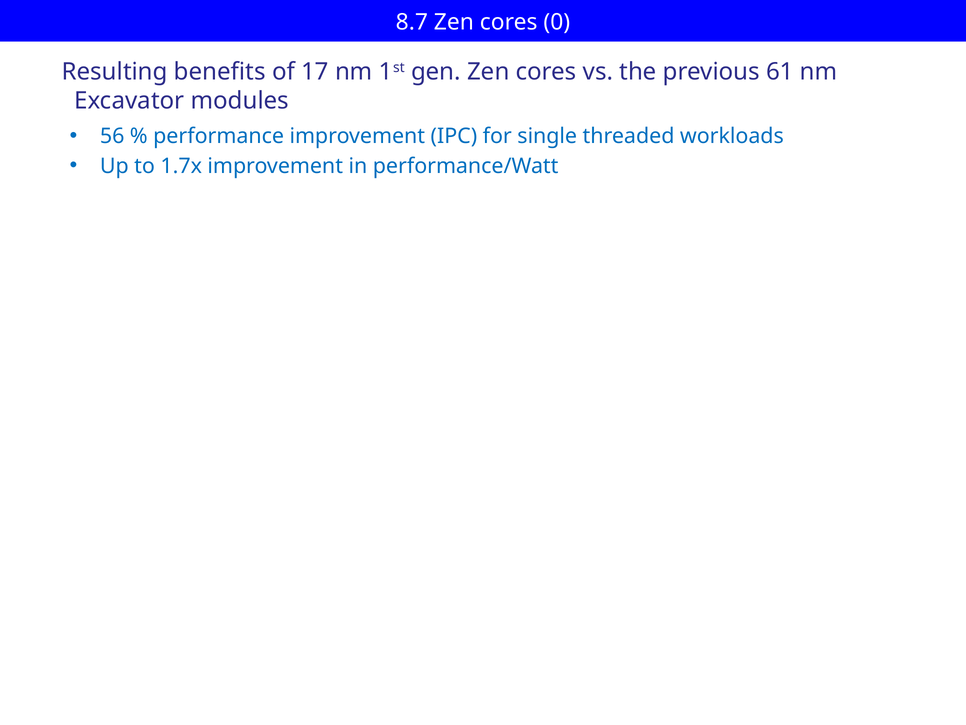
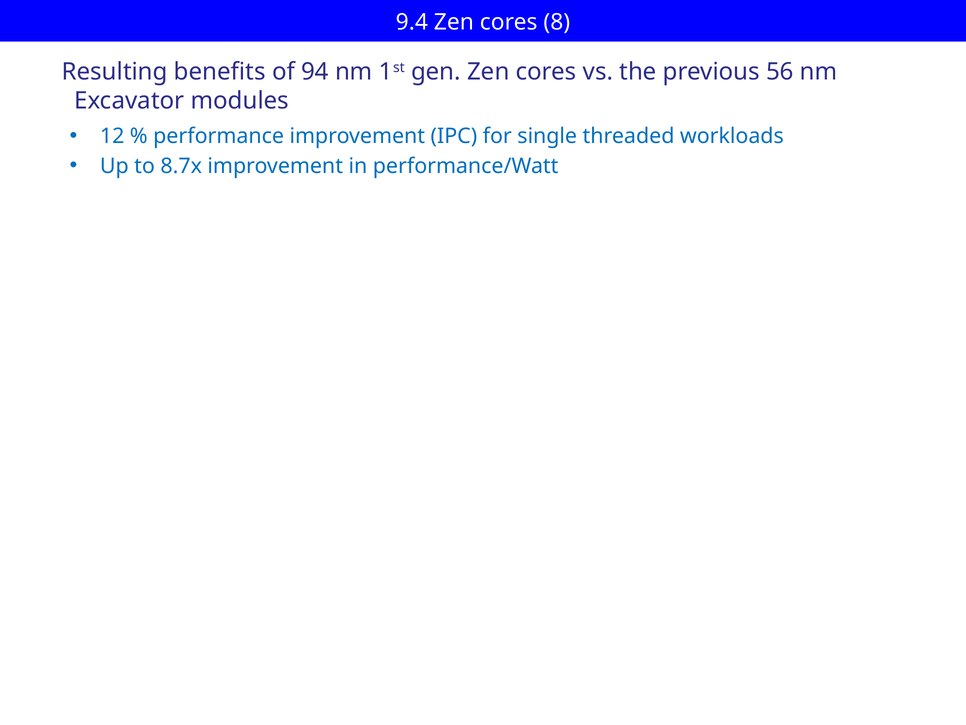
8.7: 8.7 -> 9.4 (412, 22)
0: 0 -> 8 (557, 22)
17: 17 -> 94 (315, 72)
61: 61 -> 56 (780, 72)
56: 56 -> 12 (112, 136)
1.7x: 1.7x -> 8.7x (181, 166)
